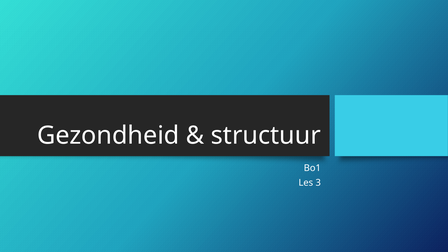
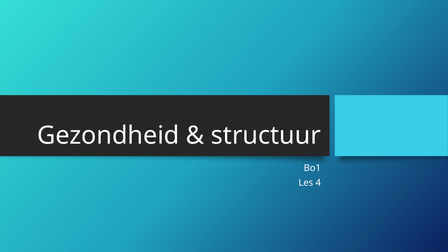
3: 3 -> 4 (318, 183)
